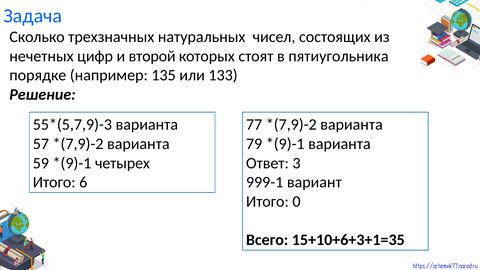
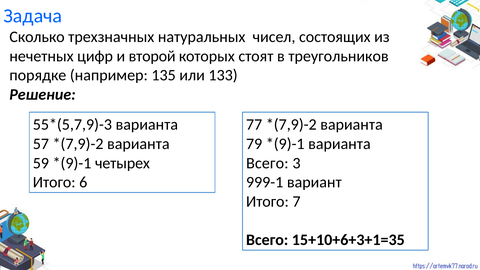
пятиугольника: пятиугольника -> треугольников (338, 56)
Ответ: Ответ -> Всего (267, 163)
0: 0 -> 7 (296, 201)
